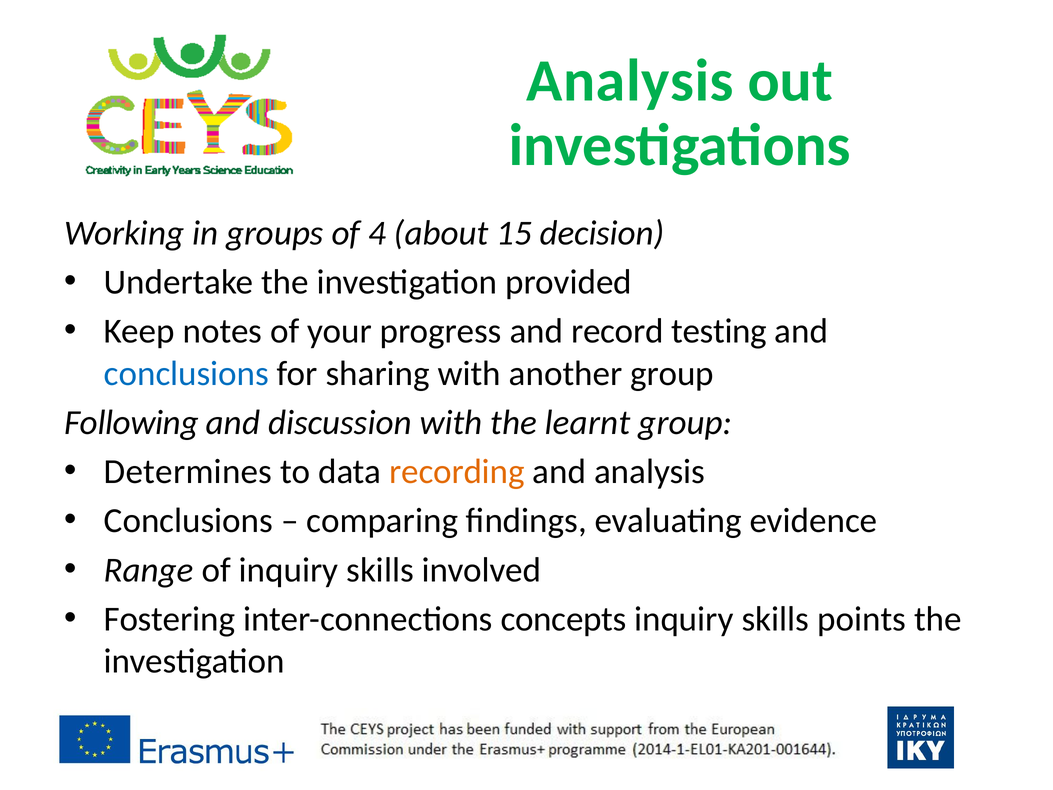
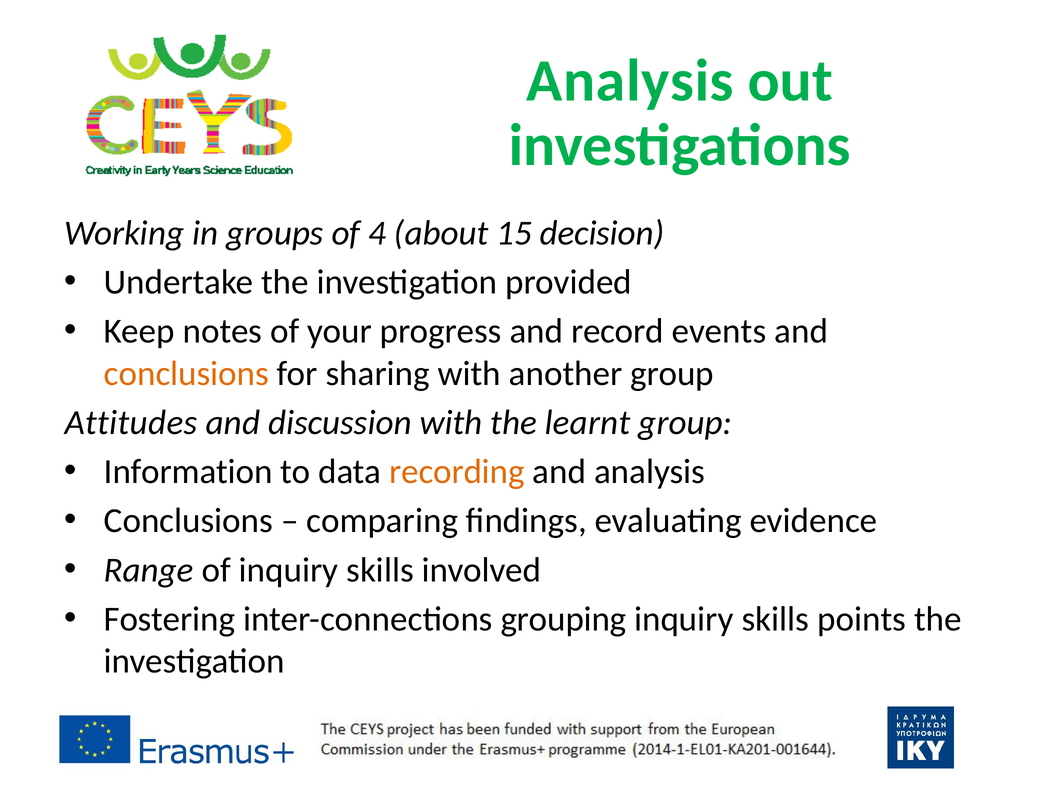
testing: testing -> events (719, 331)
conclusions colour: blue -> orange (186, 373)
Following: Following -> Attitudes (131, 422)
Determines: Determines -> Information (188, 472)
concepts: concepts -> grouping (563, 619)
